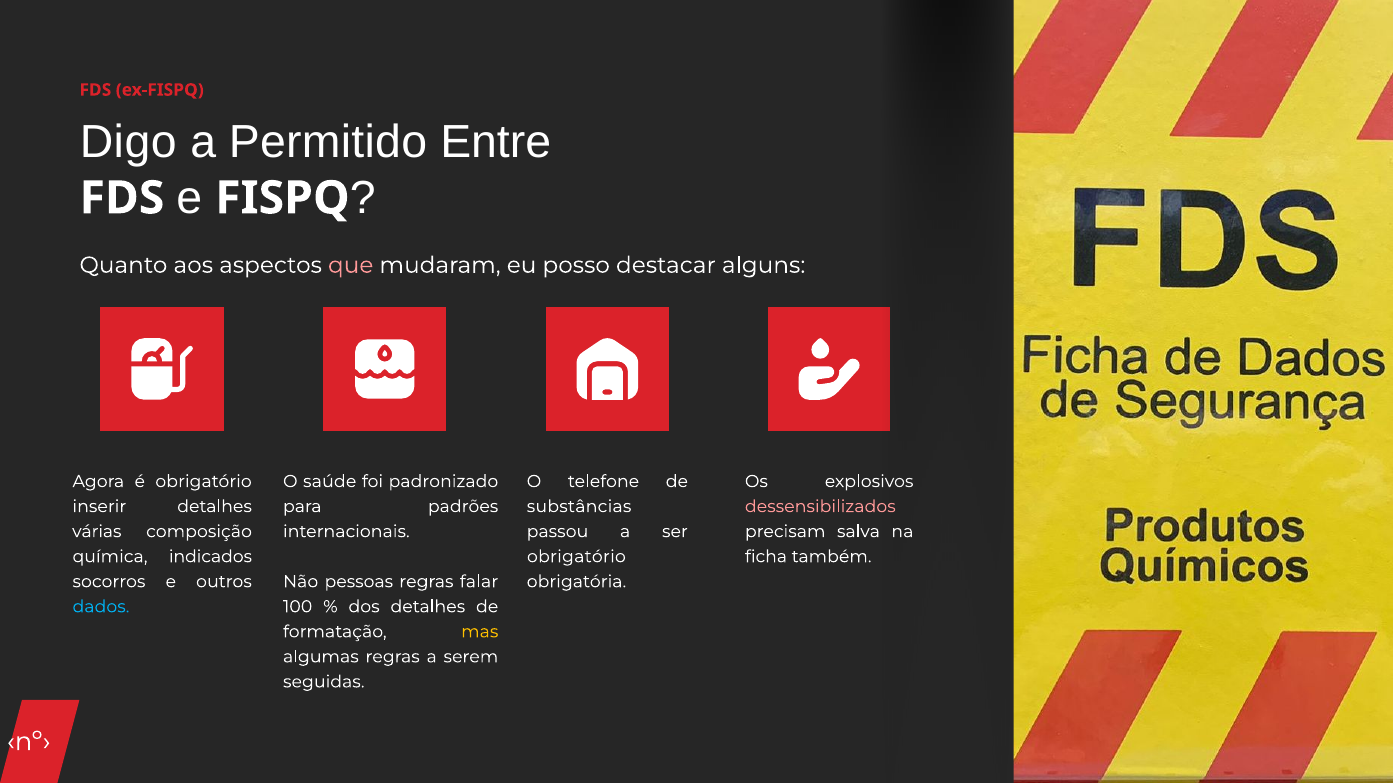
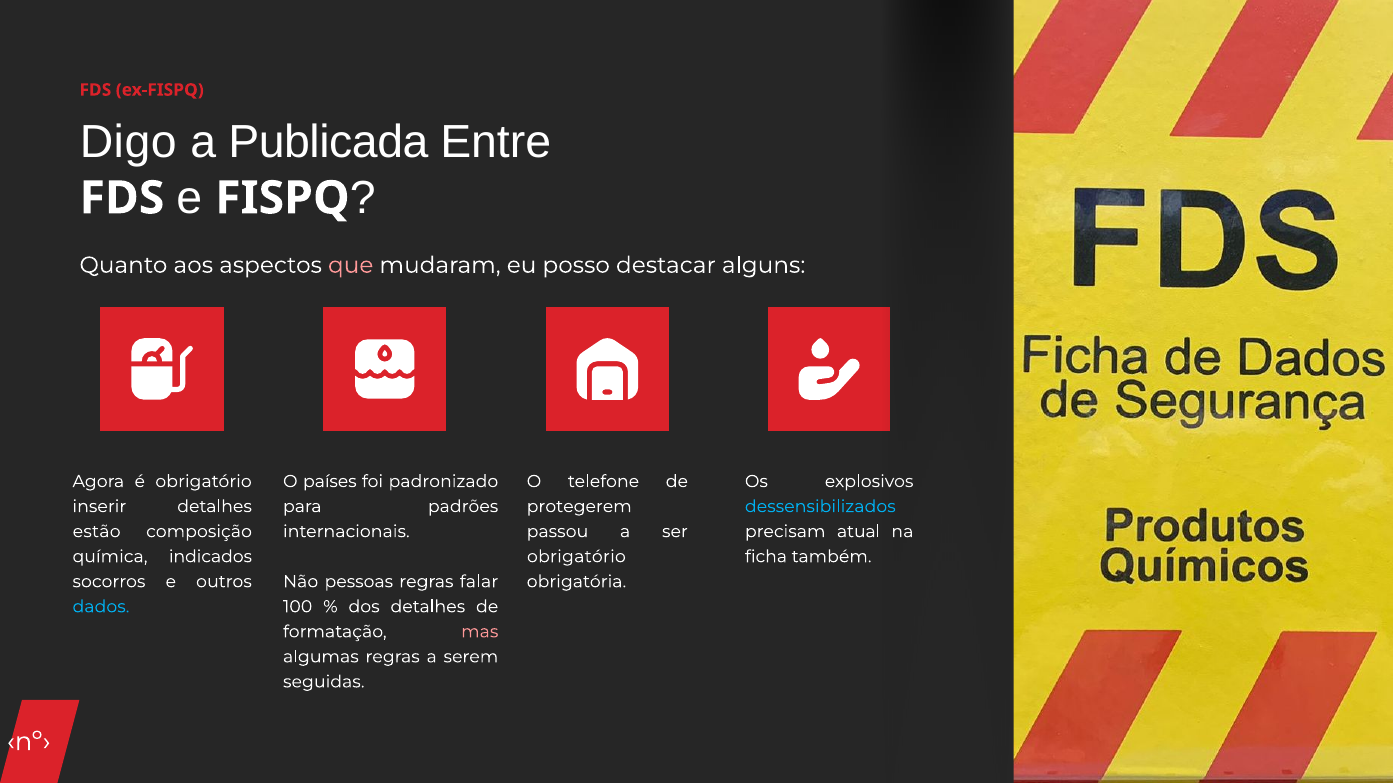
Permitido: Permitido -> Publicada (328, 143)
saúde: saúde -> países (330, 482)
substâncias: substâncias -> protegerem (579, 507)
dessensibilizados colour: pink -> light blue (820, 507)
várias: várias -> estão (97, 532)
salva: salva -> atual (859, 532)
mas colour: yellow -> pink (480, 632)
